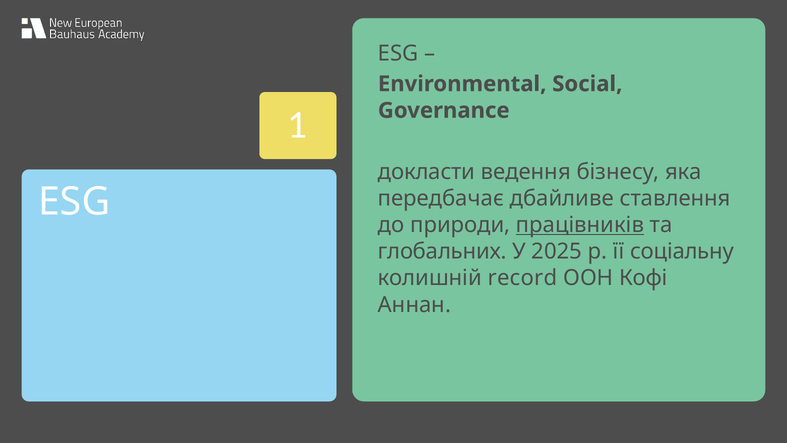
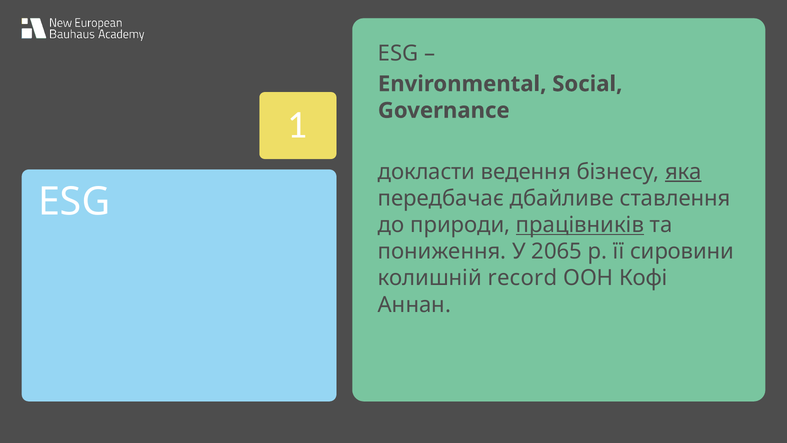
яка underline: none -> present (683, 172)
глобальних: глобальних -> пониження (442, 251)
2025: 2025 -> 2065 (557, 251)
соціальну: соціальну -> сировини (682, 251)
